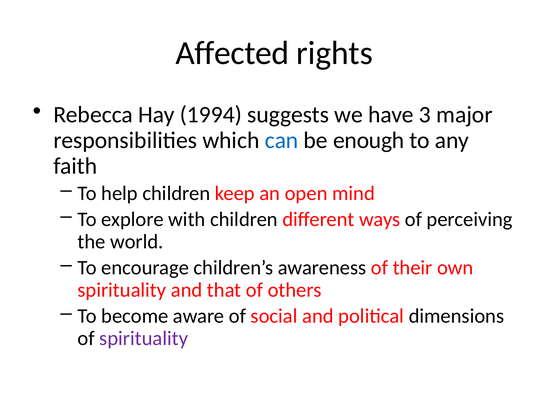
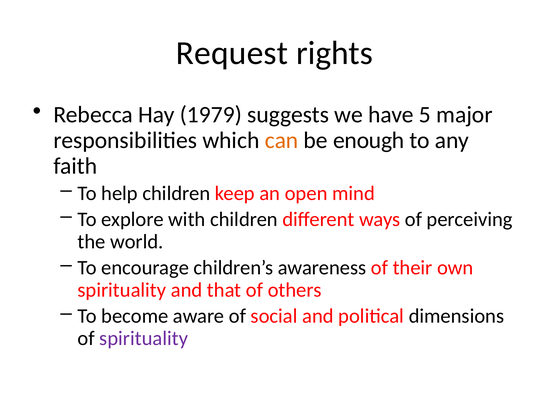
Affected: Affected -> Request (232, 53)
1994: 1994 -> 1979 (211, 115)
3: 3 -> 5 (425, 115)
can colour: blue -> orange (282, 140)
